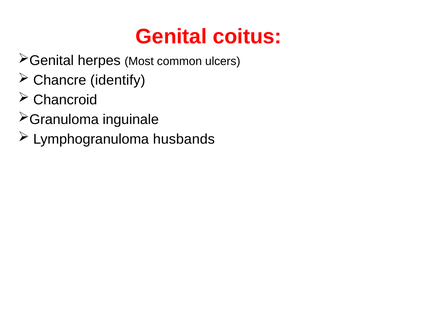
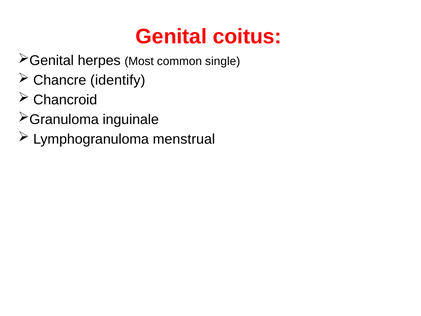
ulcers: ulcers -> single (223, 61)
husbands: husbands -> menstrual (184, 139)
